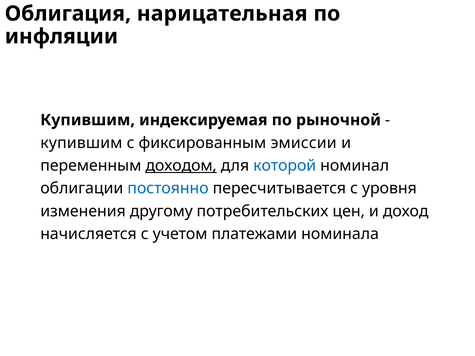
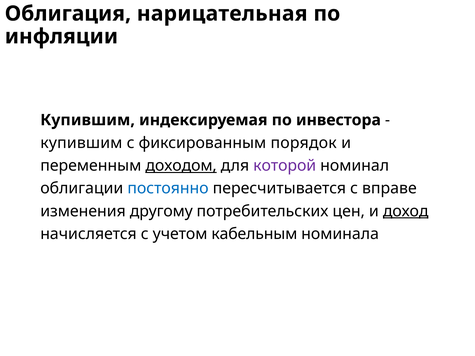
рыночной: рыночной -> инвестора (338, 120)
эмиссии: эмиссии -> порядок (304, 143)
которой colour: blue -> purple (285, 166)
уровня: уровня -> вправе (389, 188)
доход underline: none -> present (406, 211)
платежами: платежами -> кабельным (254, 234)
